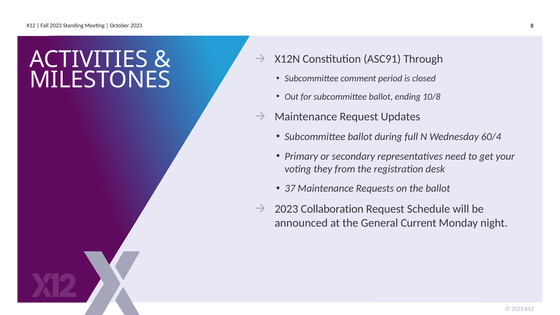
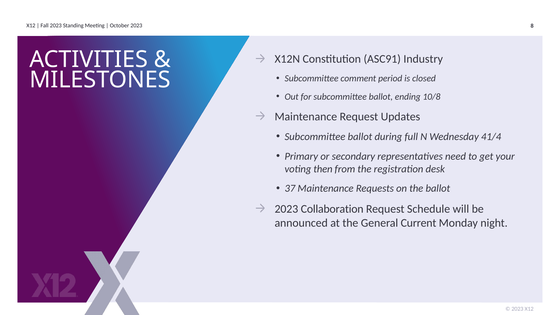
Through: Through -> Industry (423, 59)
60/4: 60/4 -> 41/4 (491, 137)
they: they -> then (323, 169)
